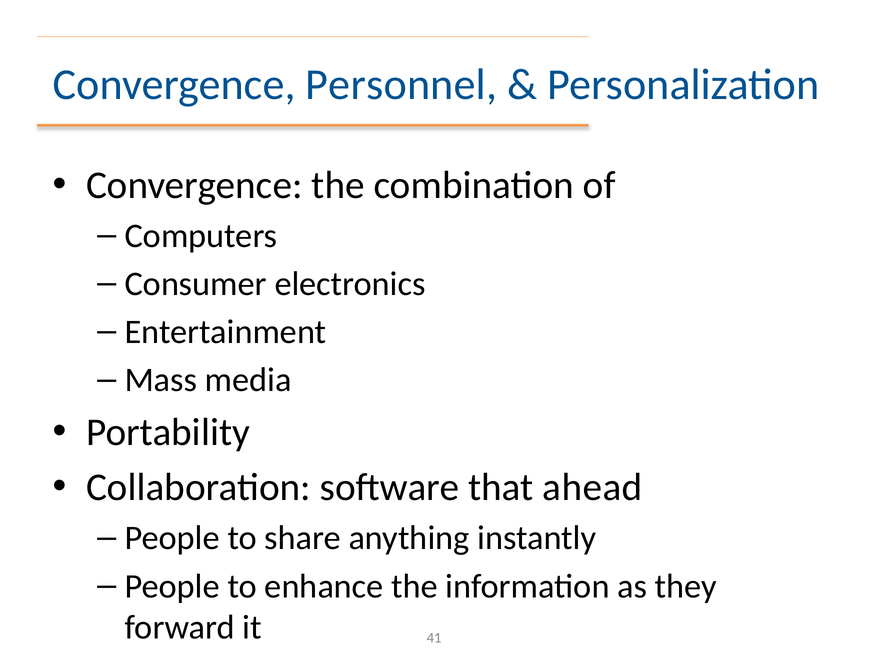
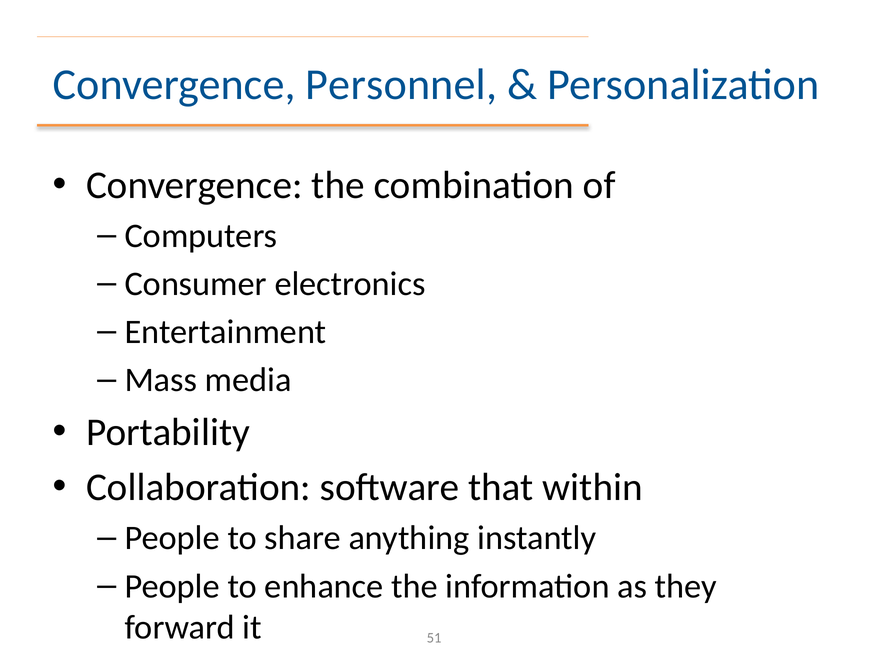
ahead: ahead -> within (593, 488)
41: 41 -> 51 (434, 638)
